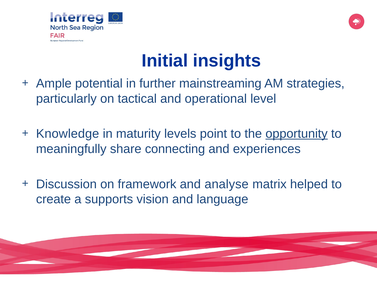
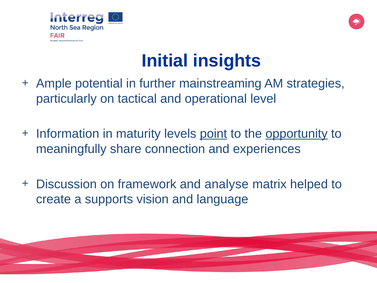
Knowledge: Knowledge -> Information (68, 134)
point underline: none -> present (213, 134)
connecting: connecting -> connection (175, 149)
